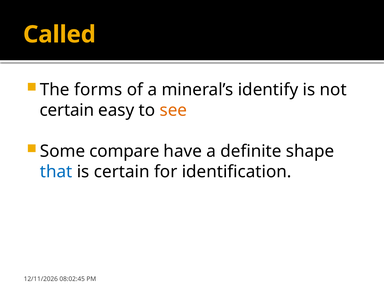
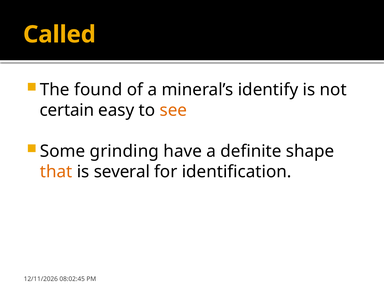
forms: forms -> found (98, 90)
compare: compare -> grinding (124, 151)
that colour: blue -> orange (56, 172)
is certain: certain -> several (122, 172)
